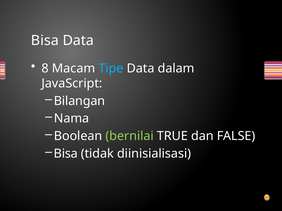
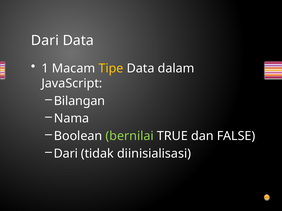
Bisa: Bisa -> Dari (45, 40)
8: 8 -> 1 (45, 69)
Tipe colour: light blue -> yellow (111, 69)
Bisa: Bisa -> Dari (66, 154)
